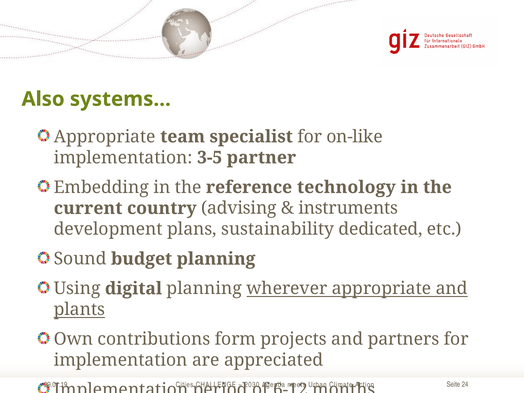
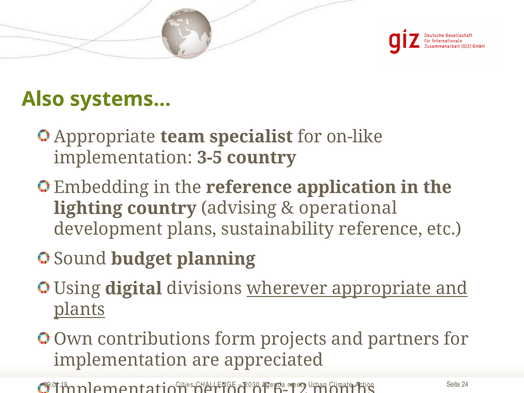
3-5 partner: partner -> country (261, 158)
technology: technology -> application (346, 187)
current: current -> lighting (88, 208)
instruments: instruments -> operational (348, 208)
sustainability dedicated: dedicated -> reference (381, 229)
digital planning: planning -> divisions (204, 289)
